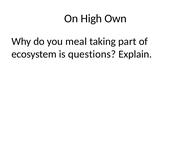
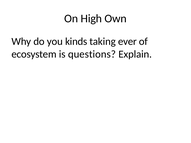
meal: meal -> kinds (76, 41)
part: part -> ever (127, 41)
